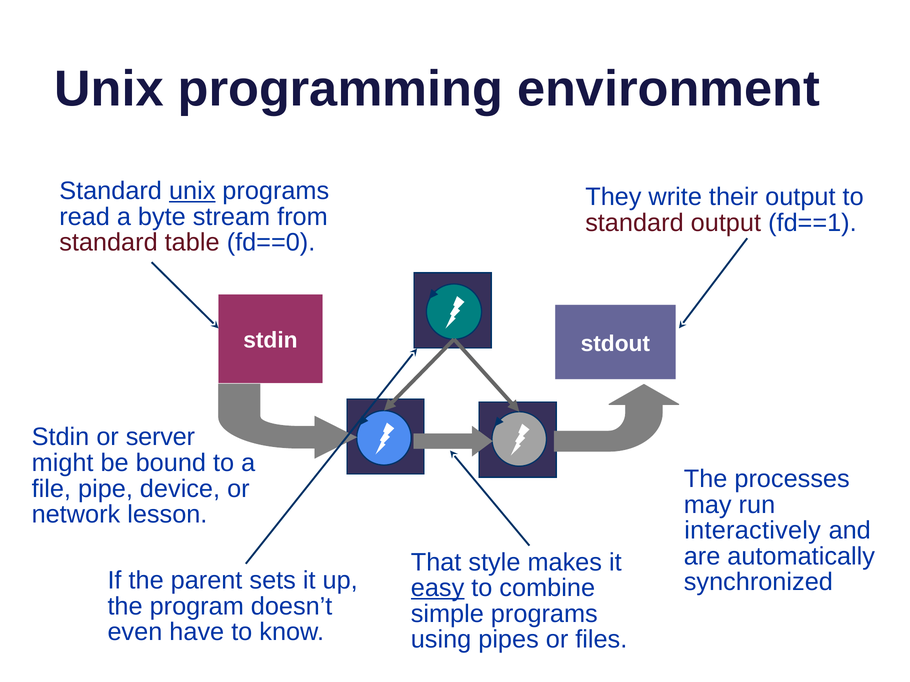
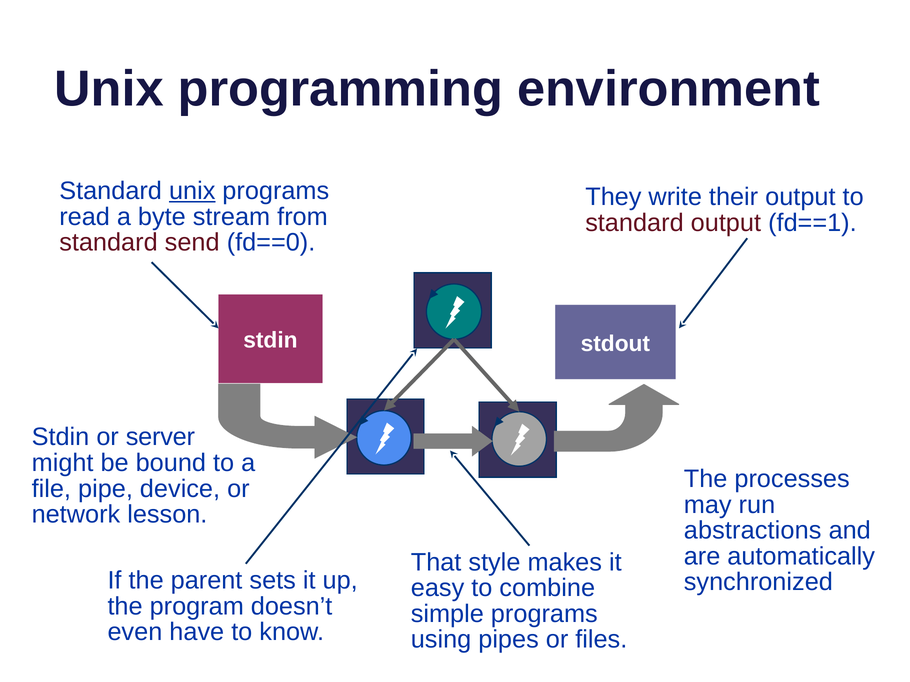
table: table -> send (192, 243)
interactively: interactively -> abstractions (753, 531)
easy underline: present -> none (438, 589)
